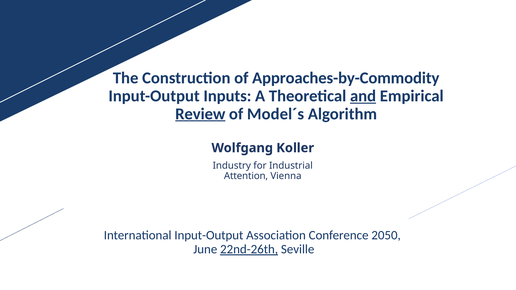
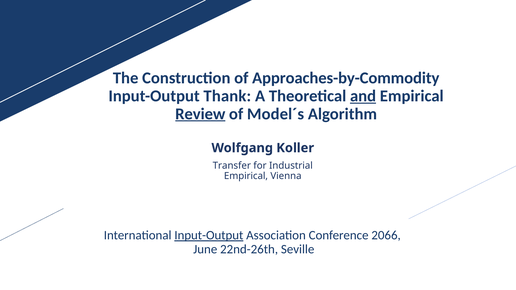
Inputs: Inputs -> Thank (227, 96)
Industry: Industry -> Transfer (232, 166)
Attention: Attention -> Empirical (246, 176)
Input-Output underline: none -> present (209, 236)
2050: 2050 -> 2066 (386, 236)
22nd-26th underline: present -> none (249, 249)
